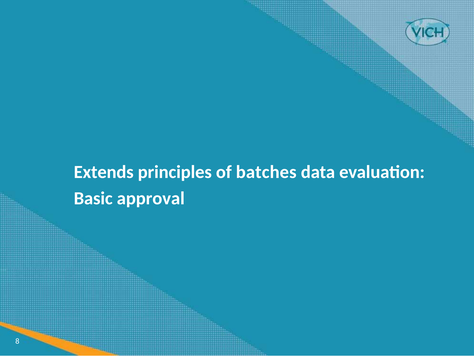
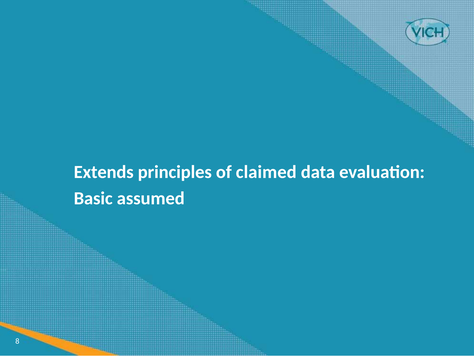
batches: batches -> claimed (266, 172)
approval: approval -> assumed (151, 198)
